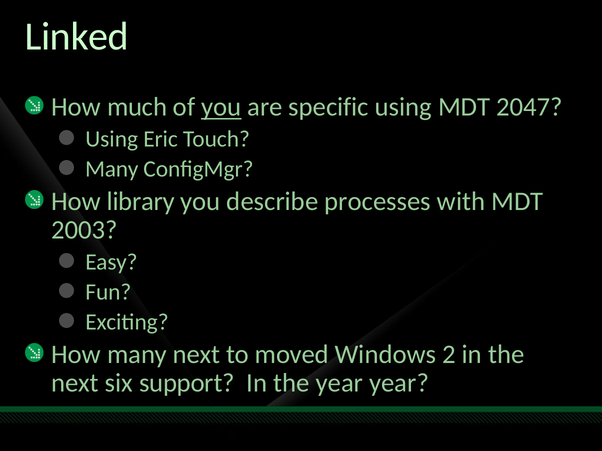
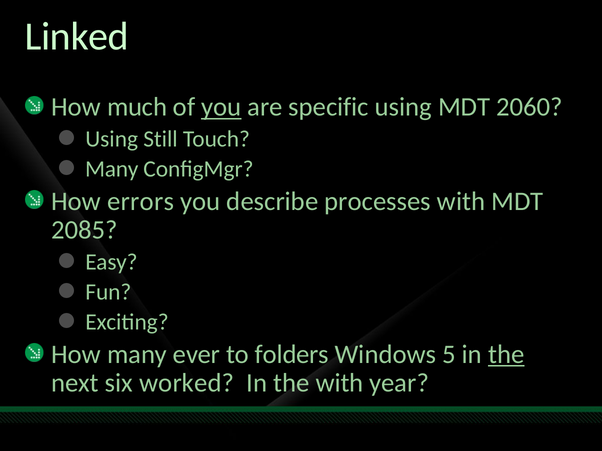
2047: 2047 -> 2060 (530, 107)
Eric: Eric -> Still (160, 139)
library: library -> errors (141, 201)
2003: 2003 -> 2085 (84, 230)
many next: next -> ever (197, 355)
moved: moved -> folders (292, 355)
2: 2 -> 5 (449, 355)
the underline: none -> present (506, 355)
support: support -> worked (187, 384)
the year: year -> with (339, 384)
